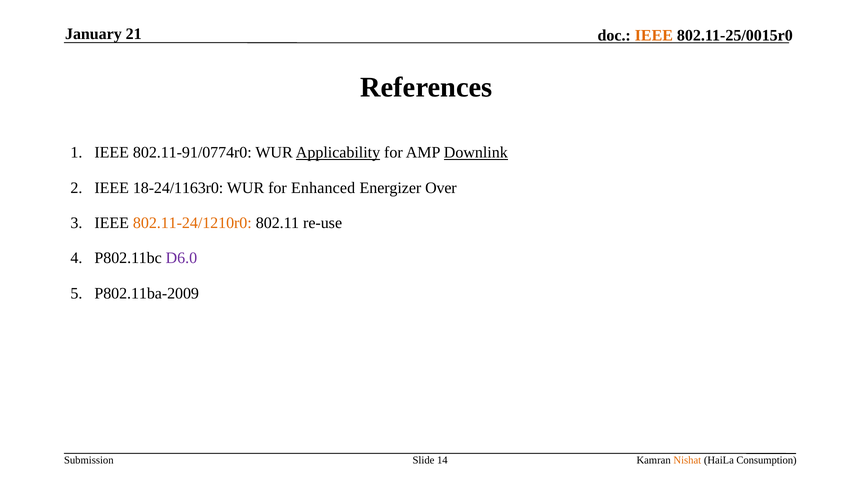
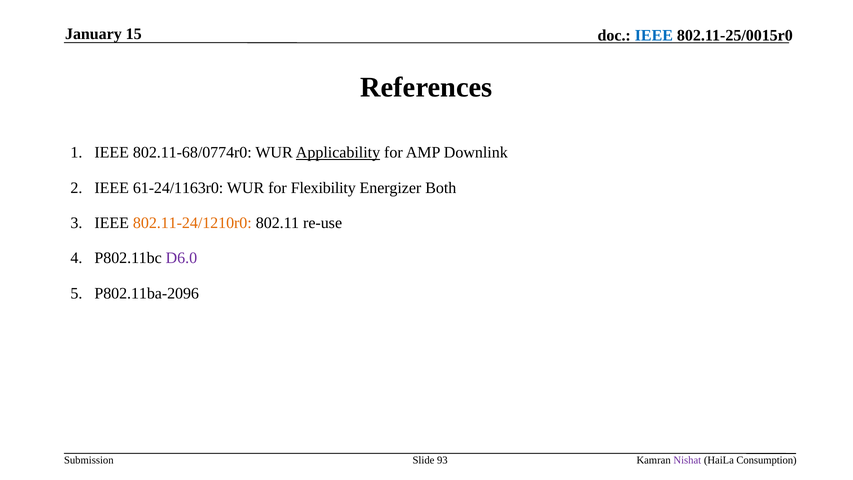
21: 21 -> 15 (134, 34)
IEEE colour: orange -> blue (654, 36)
802.11-91/0774r0: 802.11-91/0774r0 -> 802.11-68/0774r0 (192, 153)
Downlink underline: present -> none (476, 153)
18-24/1163r0: 18-24/1163r0 -> 61-24/1163r0 (178, 188)
Enhanced: Enhanced -> Flexibility (323, 188)
Over: Over -> Both (441, 188)
P802.11ba-2009: P802.11ba-2009 -> P802.11ba-2096 (147, 293)
14: 14 -> 93 (442, 460)
Nishat colour: orange -> purple (687, 460)
